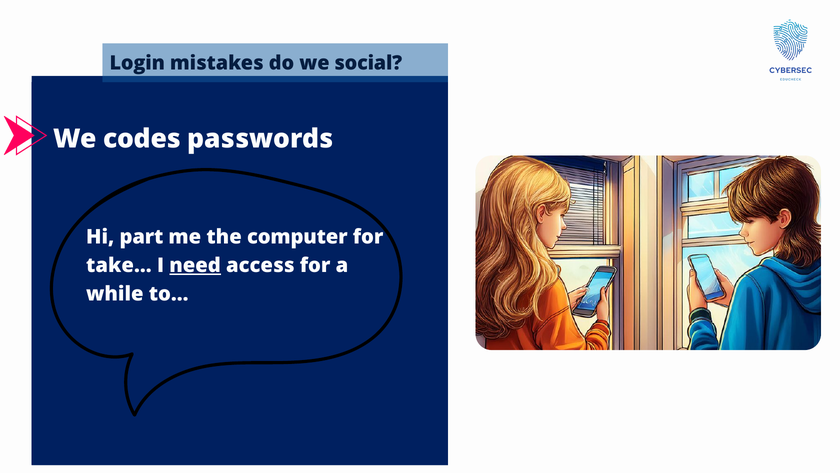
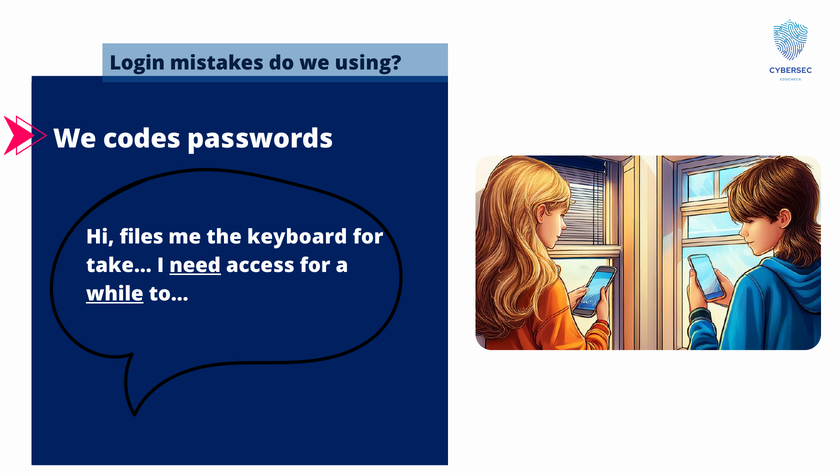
social: social -> using (368, 63)
part: part -> files (141, 237)
computer: computer -> keyboard (297, 237)
while underline: none -> present (115, 294)
